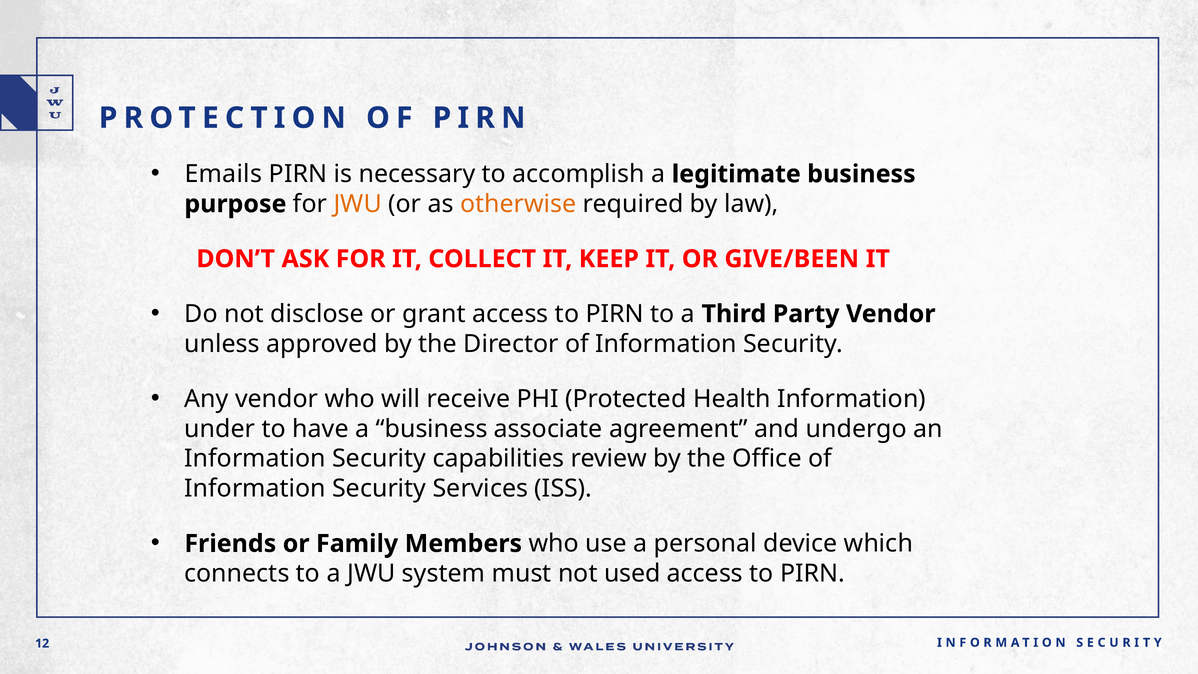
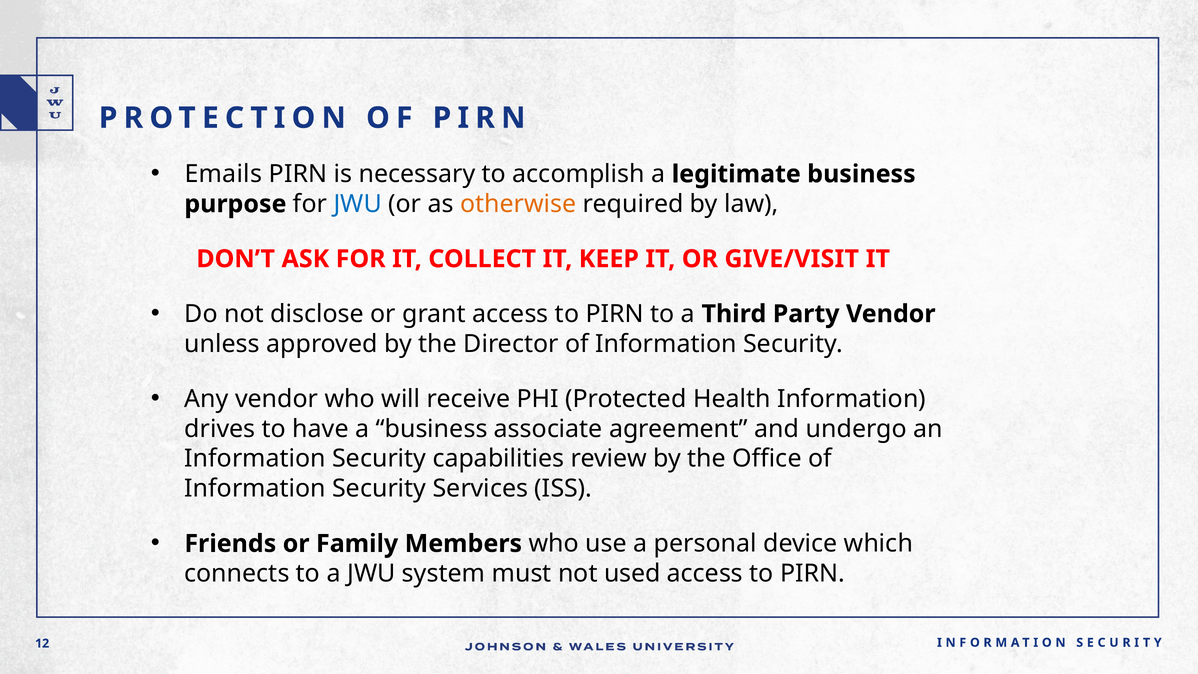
JWU colour: orange -> blue (358, 204)
GIVE/BEEN: GIVE/BEEN -> GIVE/VISIT (792, 259)
under: under -> drives (220, 429)
